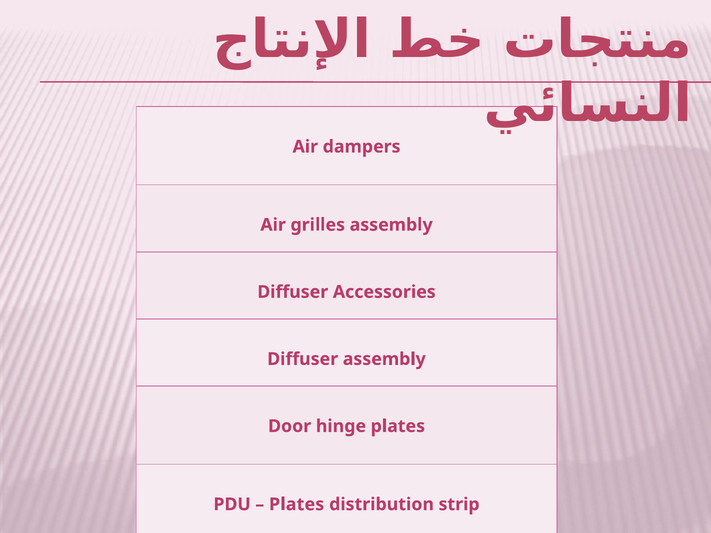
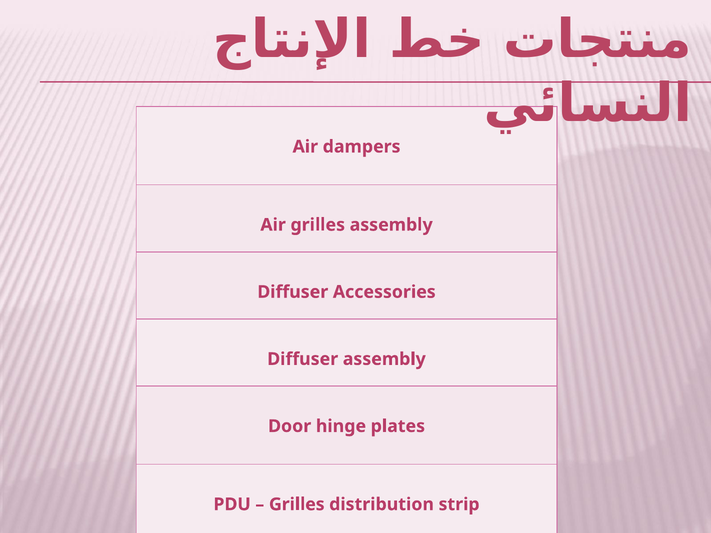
Plates: Plates -> Grilles (297, 505)
